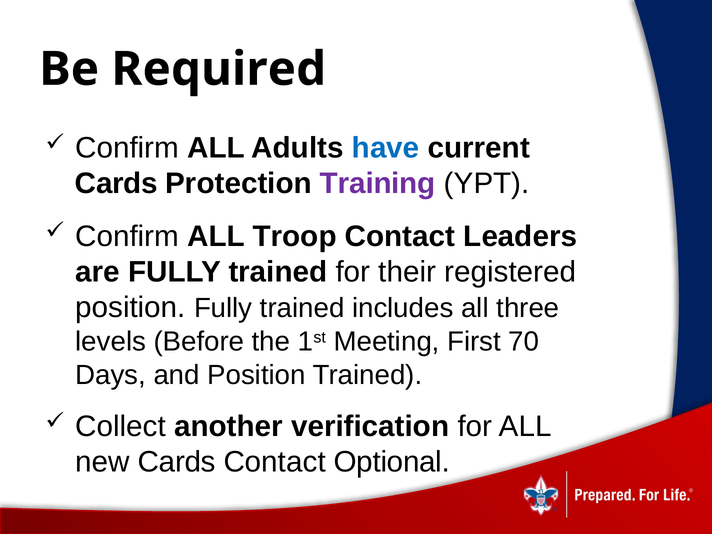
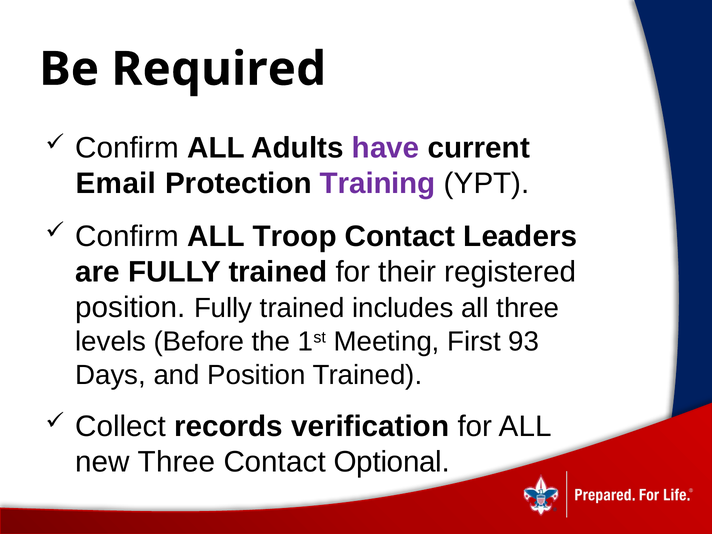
have colour: blue -> purple (386, 148)
Cards: Cards -> Email (116, 184)
70: 70 -> 93 (524, 342)
another: another -> records (228, 426)
new Cards: Cards -> Three (177, 462)
